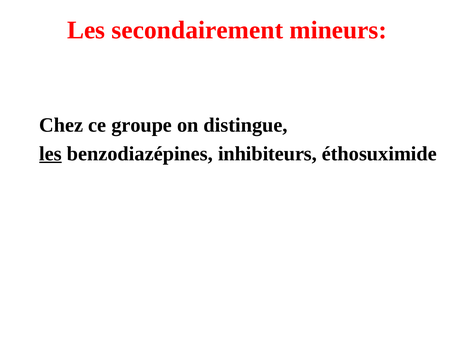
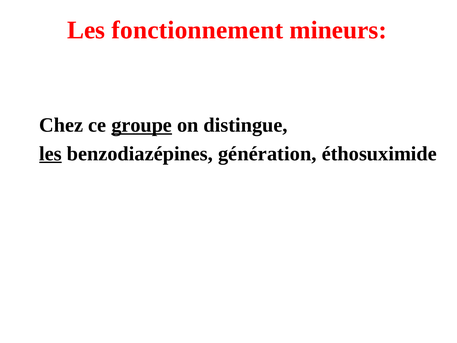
secondairement: secondairement -> fonctionnement (197, 30)
groupe underline: none -> present (142, 125)
inhibiteurs: inhibiteurs -> génération (267, 154)
